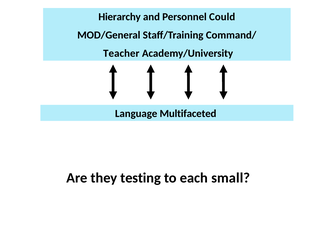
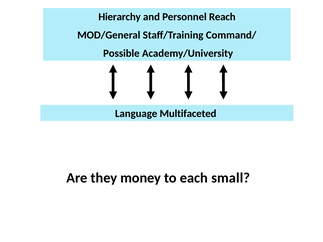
Could: Could -> Reach (222, 17)
Teacher: Teacher -> Possible (121, 53)
testing: testing -> money (141, 178)
